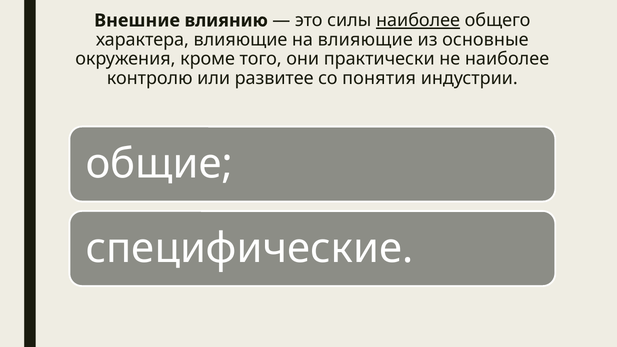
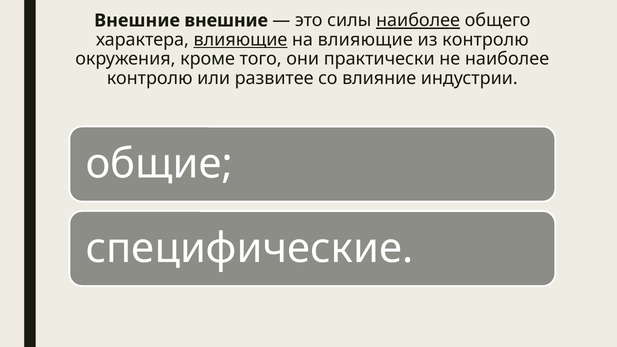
Внешние влиянию: влиянию -> внешние (226, 20)
влияющие underline: none -> present (240, 40)
из основные: основные -> контролю (485, 40)
понятия: понятия -> влияние (379, 78)
